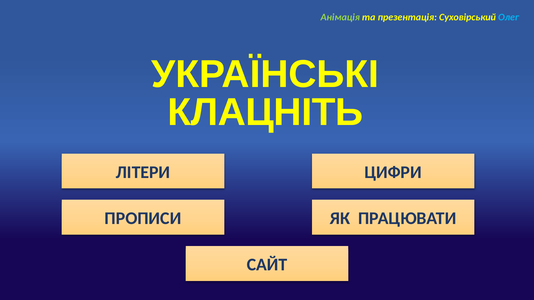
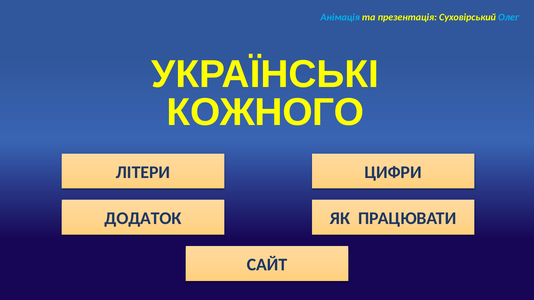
Анімація colour: light green -> light blue (340, 17)
КЛАЦНІТЬ: КЛАЦНІТЬ -> КОЖНОГО (265, 112)
ПРОПИСИ: ПРОПИСИ -> ДОДАТОК (143, 219)
